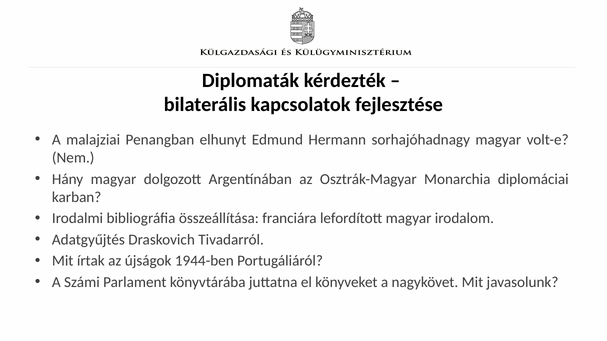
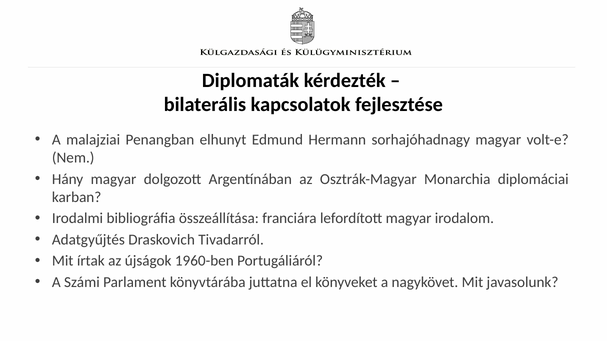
1944-ben: 1944-ben -> 1960-ben (204, 261)
